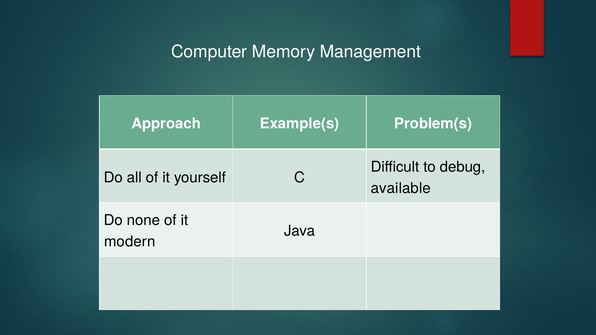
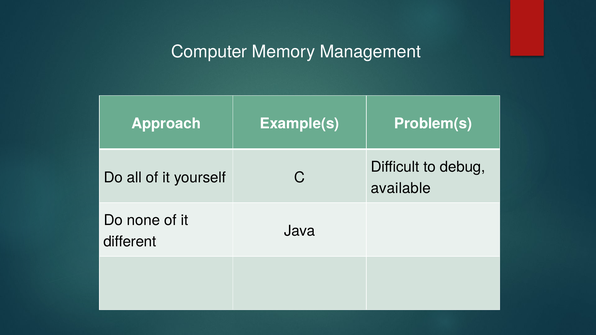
modern: modern -> different (130, 242)
